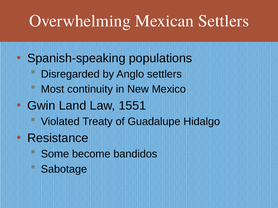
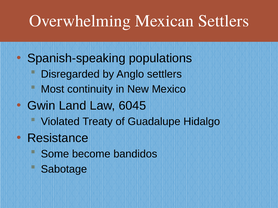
1551: 1551 -> 6045 (132, 106)
